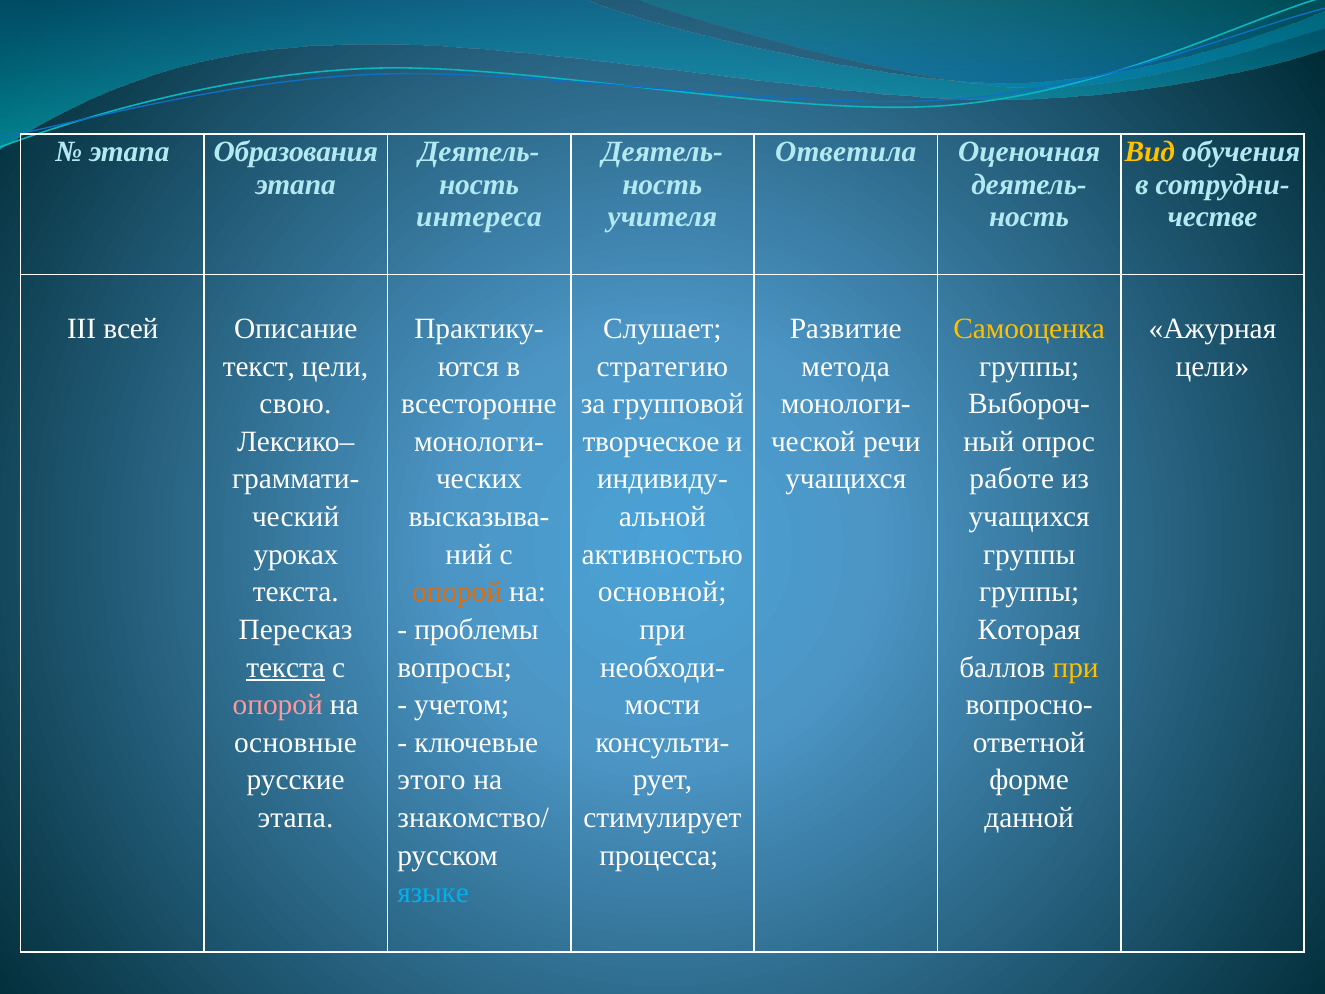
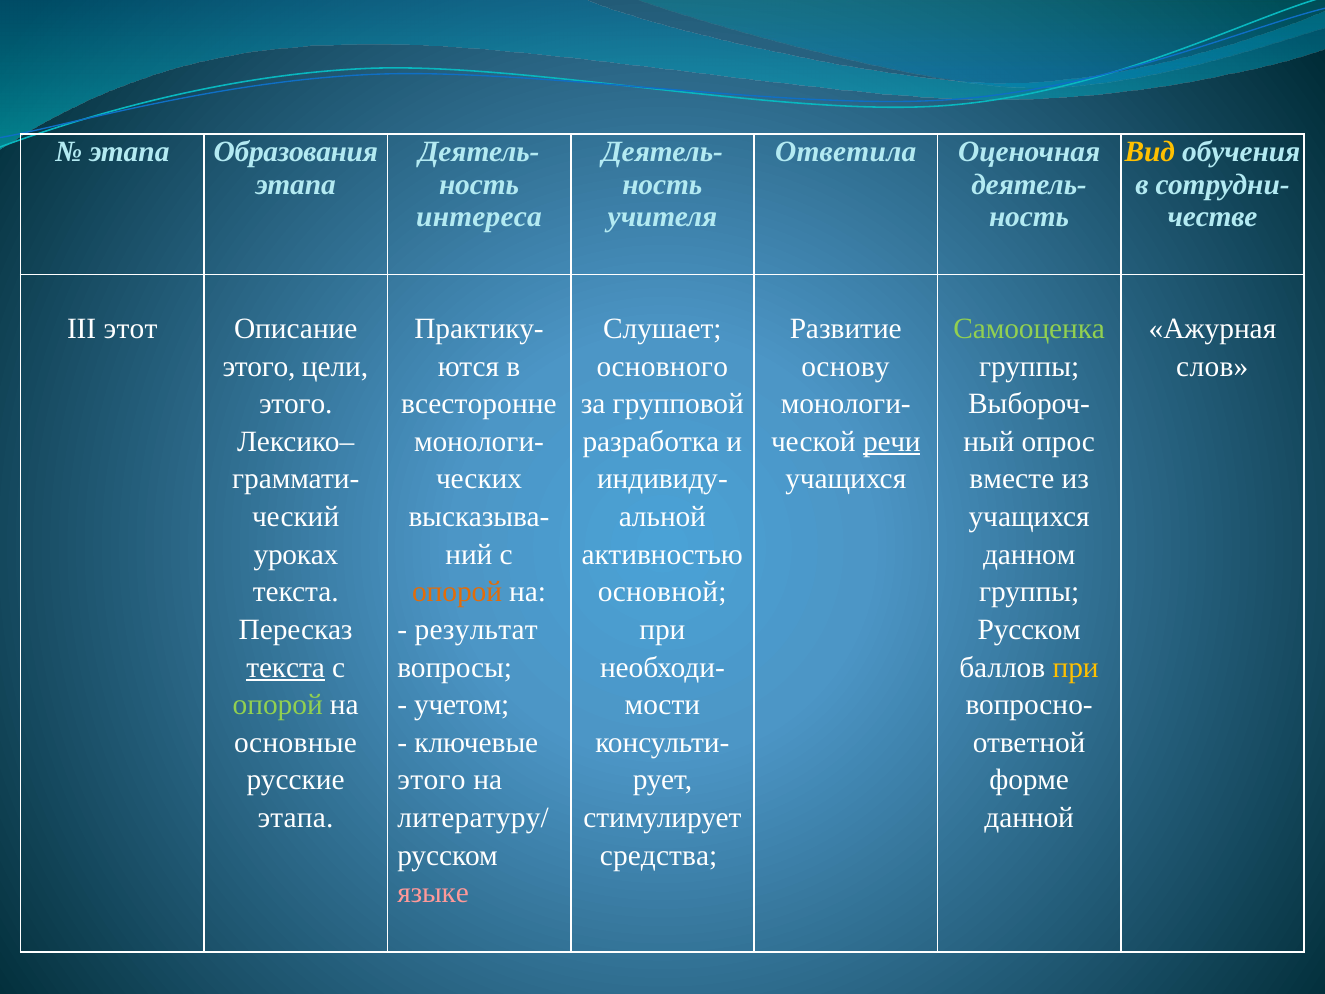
всей: всей -> этот (131, 329)
Самооценка colour: yellow -> light green (1029, 329)
текст: текст -> этого (259, 366)
стратегию: стратегию -> основного (662, 366)
метода: метода -> основу (846, 366)
цели: цели -> слов (1212, 366)
свою: свою -> этого (296, 404)
творческое: творческое -> разработка (651, 442)
речи underline: none -> present (892, 442)
работе: работе -> вместе (1012, 479)
группы: группы -> данном (1029, 554)
проблемы: проблемы -> результат (476, 630)
Которая: Которая -> Русском (1029, 630)
опорой colour: pink -> light green (278, 705)
знакомство/: знакомство/ -> литературу/ (473, 818)
процесса: процесса -> средства (659, 855)
языке colour: light blue -> pink (433, 893)
